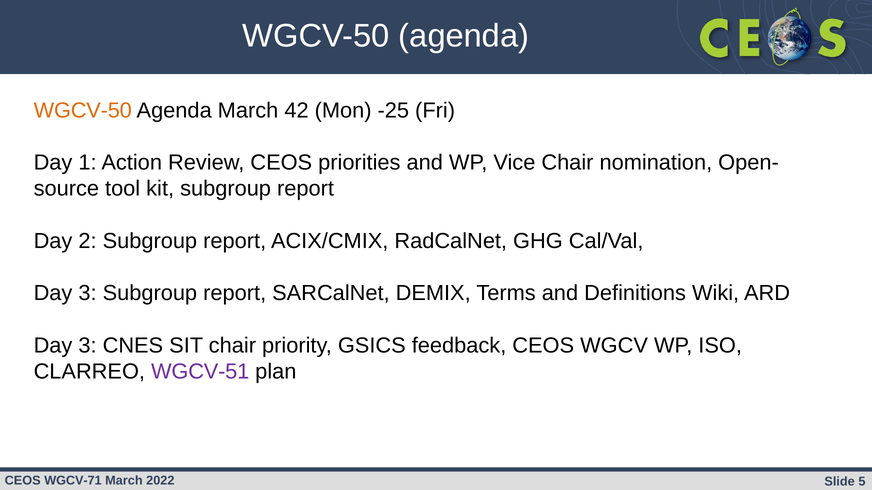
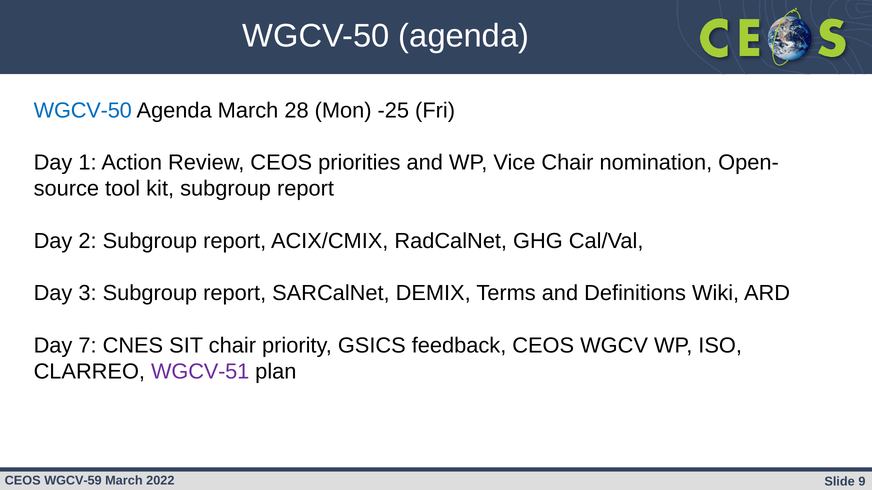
WGCV-50 colour: orange -> blue (83, 110)
42: 42 -> 28 (297, 110)
3: 3 -> 7 (88, 346)
WGCV-71: WGCV-71 -> WGCV-59 (73, 481)
5: 5 -> 9 (862, 482)
